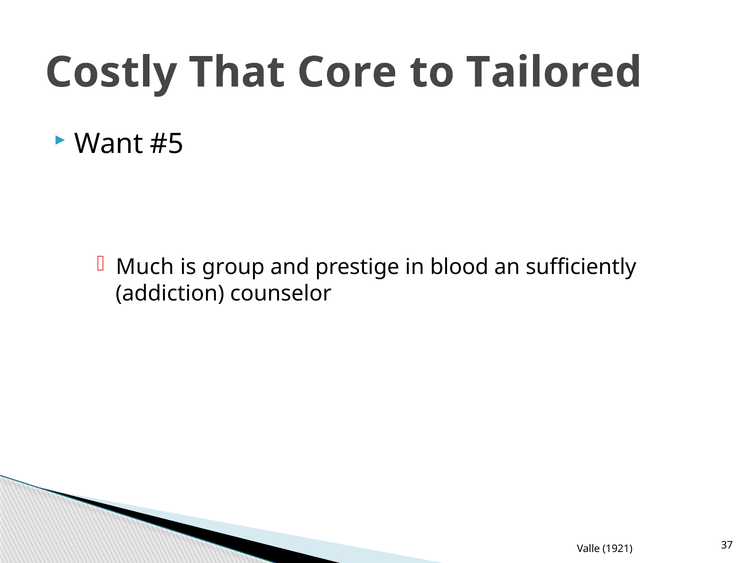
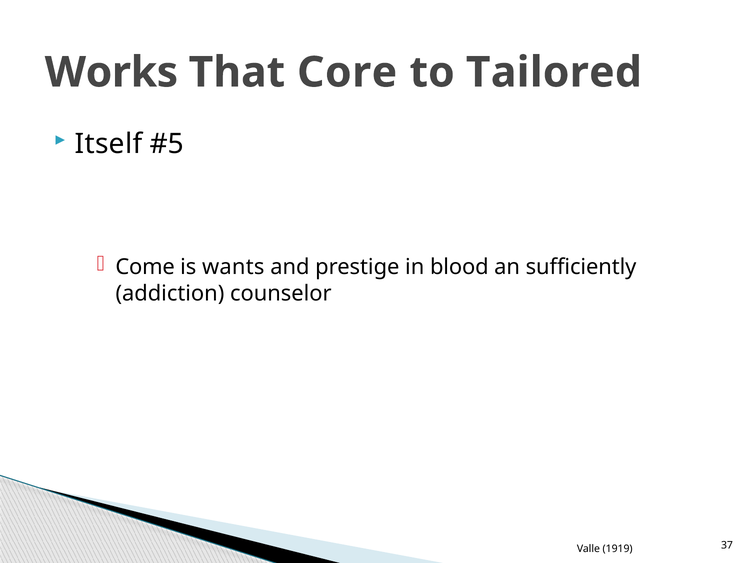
Costly: Costly -> Works (111, 72)
Want: Want -> Itself (109, 144)
Much: Much -> Come (145, 267)
group: group -> wants (233, 267)
1921: 1921 -> 1919 (618, 549)
